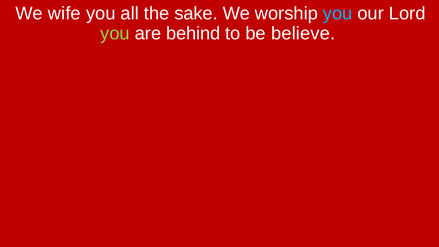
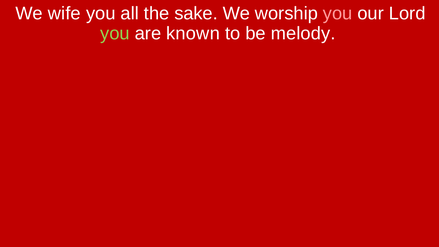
you colour: light blue -> pink (338, 14)
behind: behind -> known (193, 33)
believe: believe -> melody (303, 33)
